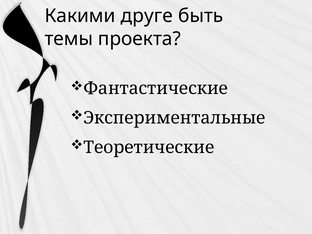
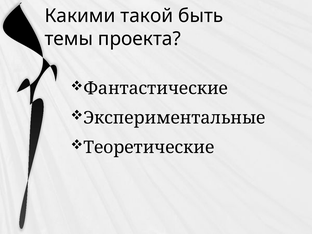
друге: друге -> такой (147, 16)
